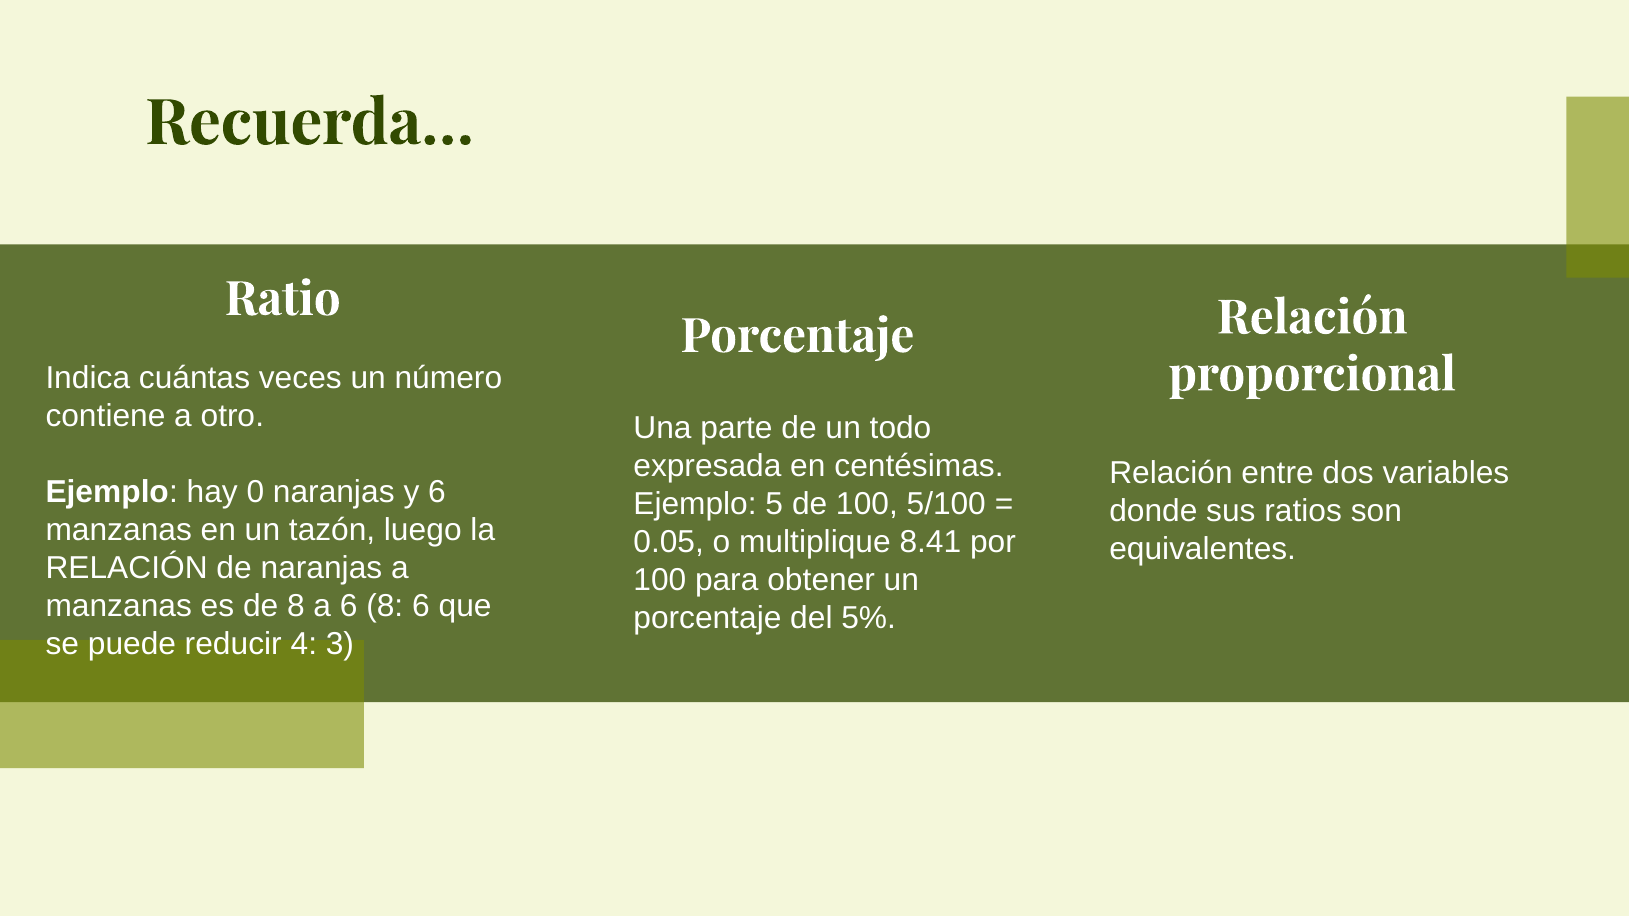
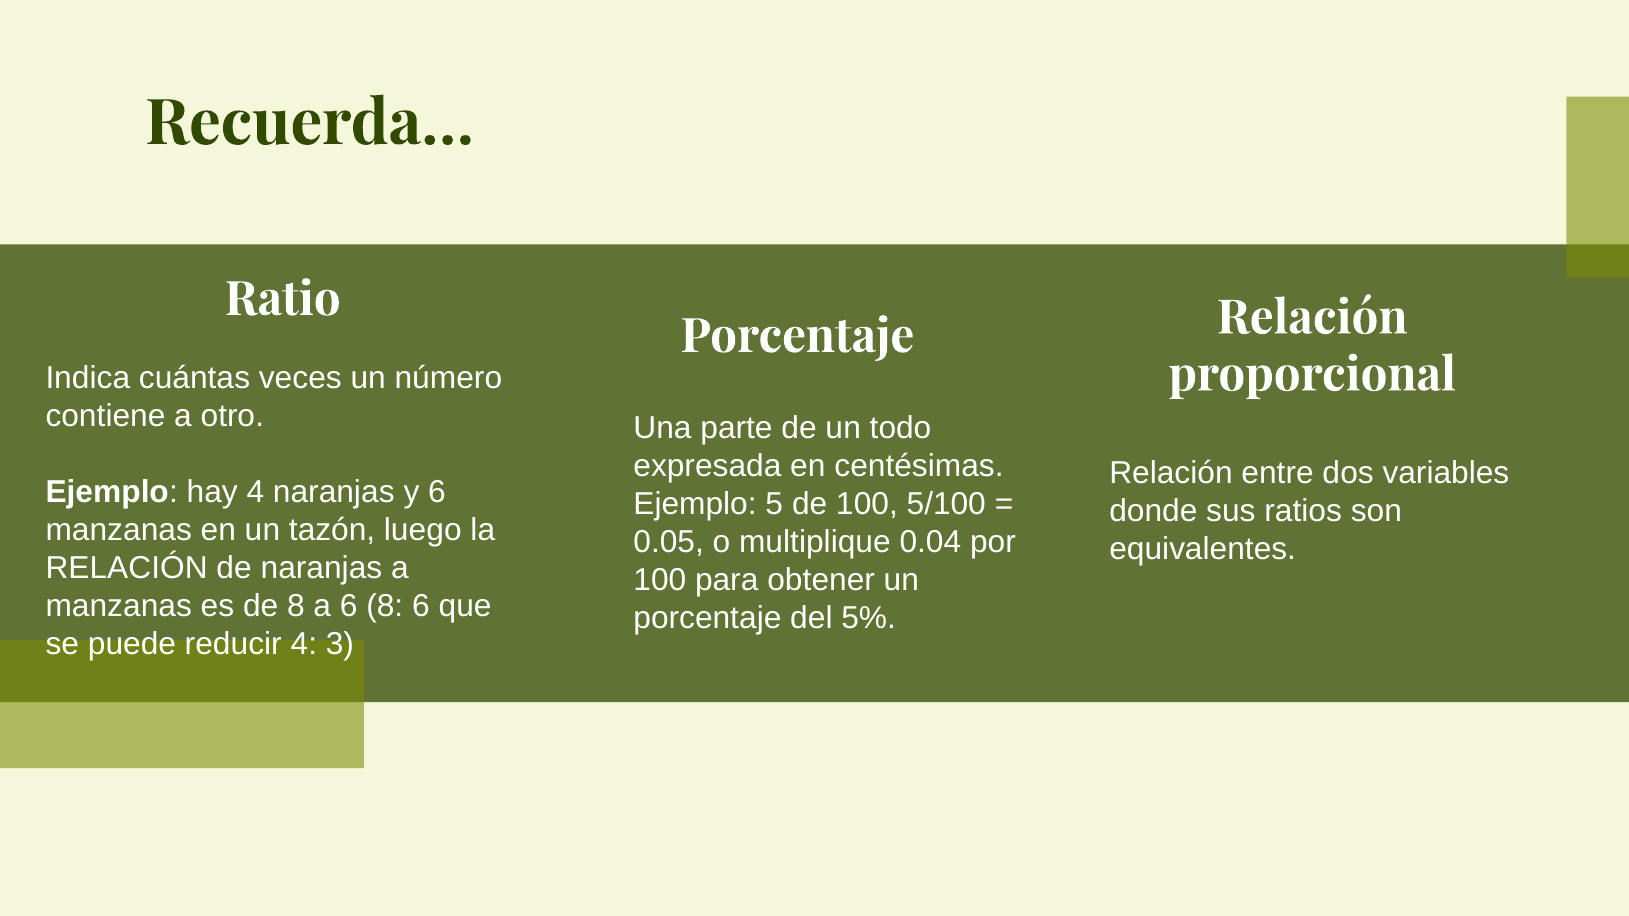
hay 0: 0 -> 4 (255, 493)
8.41: 8.41 -> 0.04 (930, 542)
